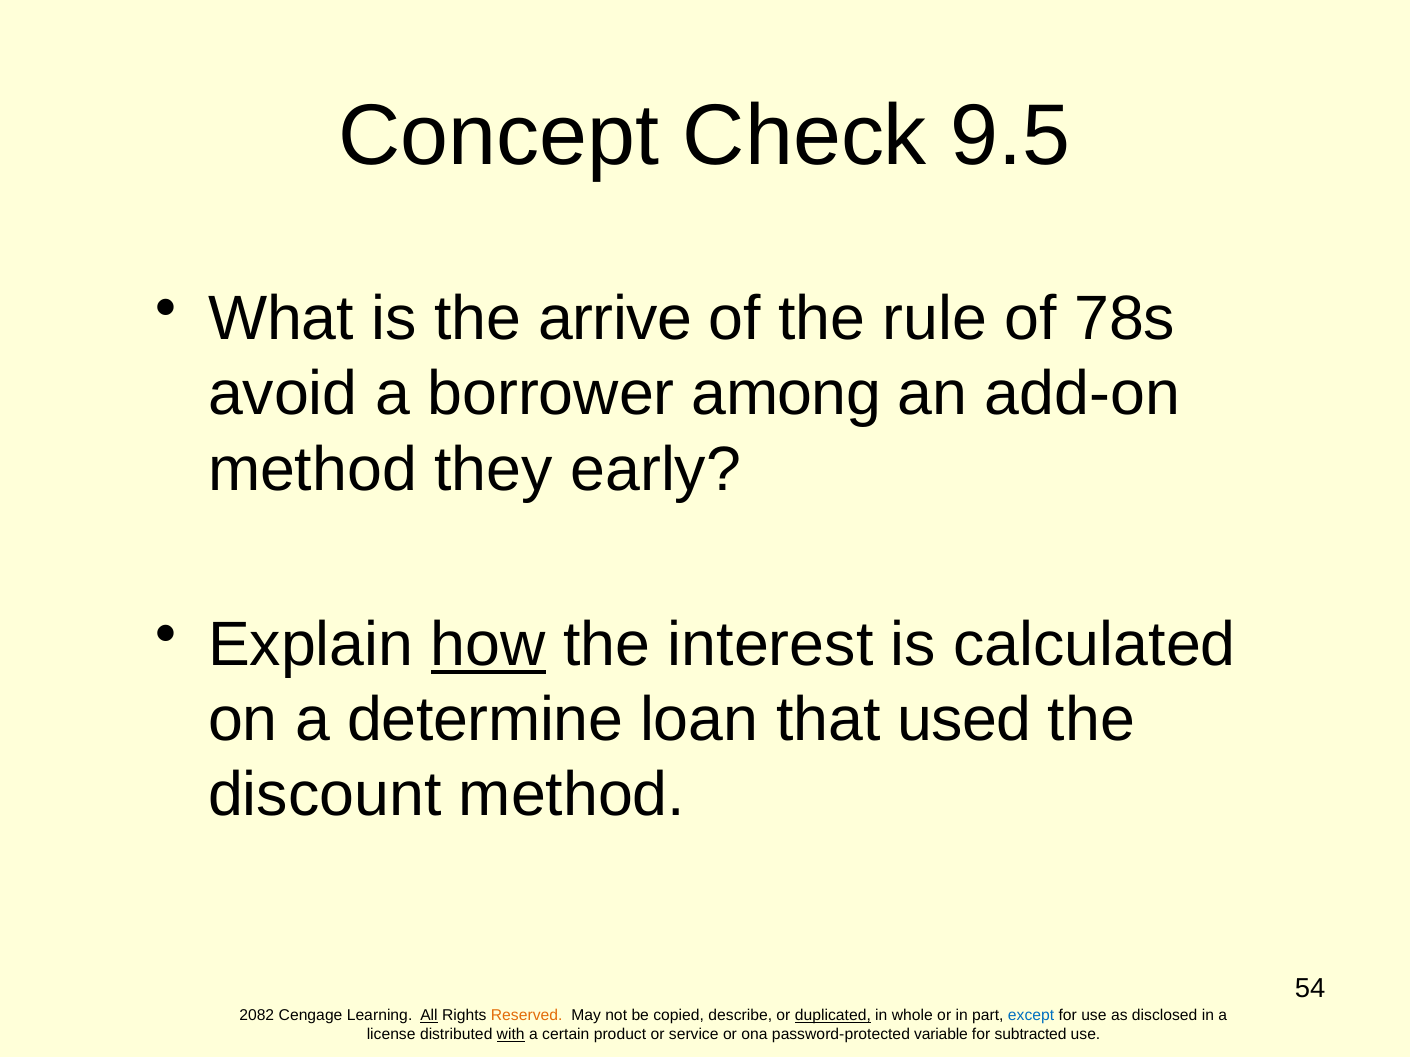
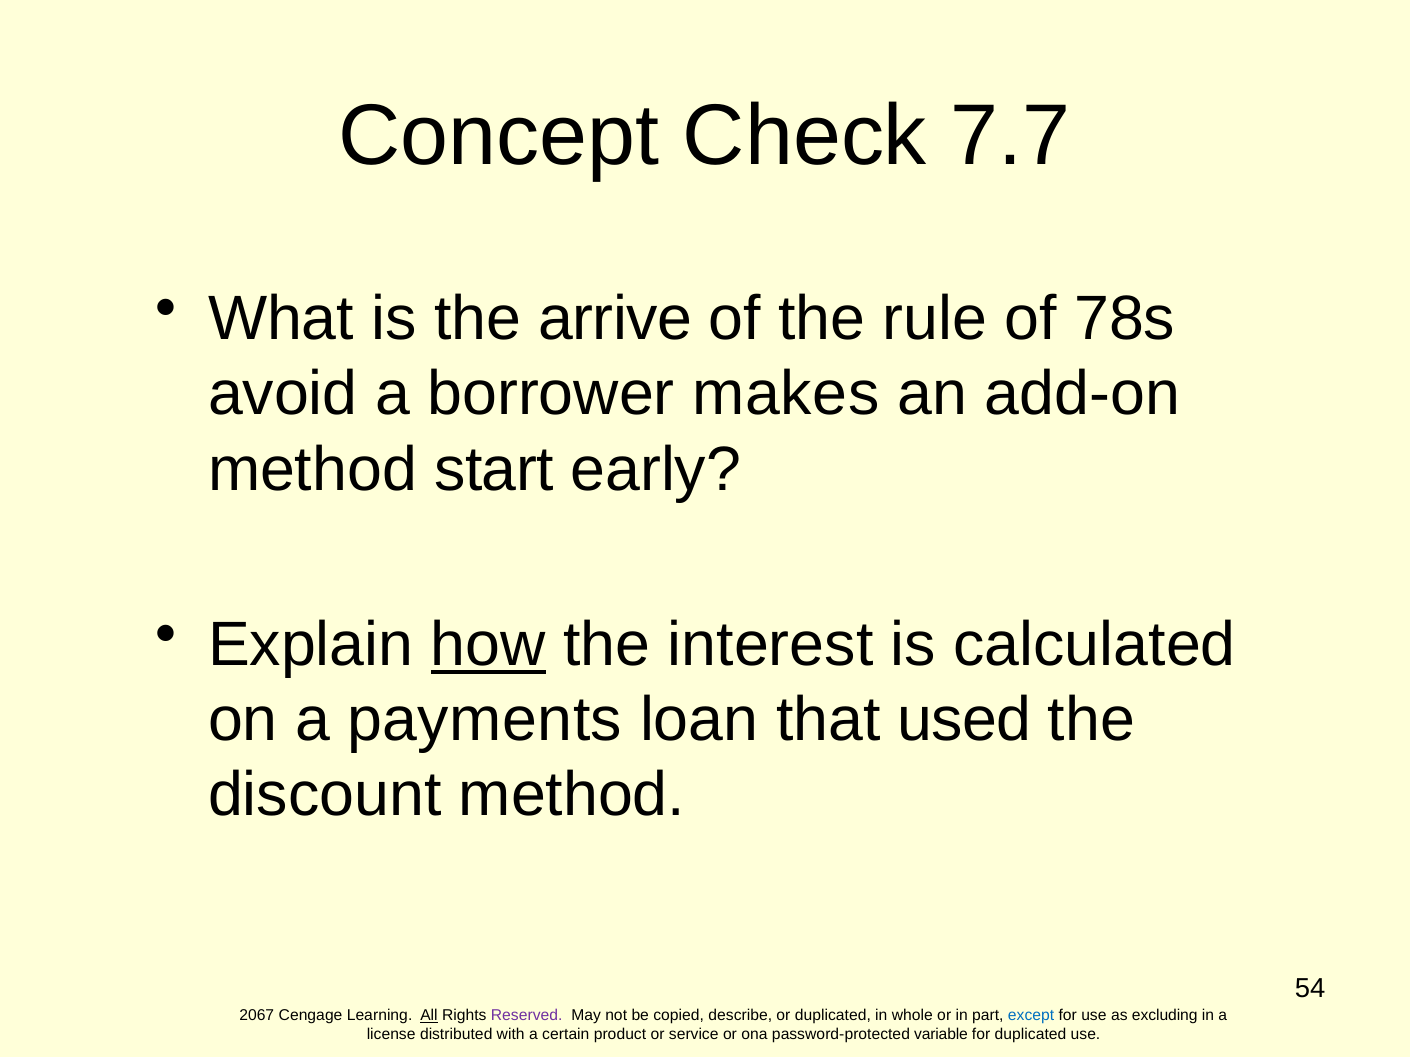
9.5: 9.5 -> 7.7 (1011, 136)
among: among -> makes (786, 394)
they: they -> start (494, 470)
determine: determine -> payments (485, 720)
2082: 2082 -> 2067 (257, 1016)
Reserved colour: orange -> purple (527, 1016)
duplicated underline: present -> none (833, 1016)
disclosed: disclosed -> excluding (1165, 1016)
with underline: present -> none (511, 1035)
for subtracted: subtracted -> duplicated (1031, 1035)
